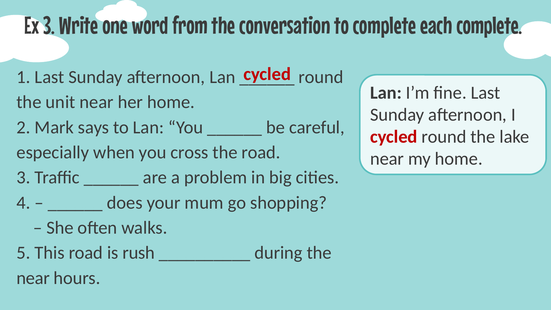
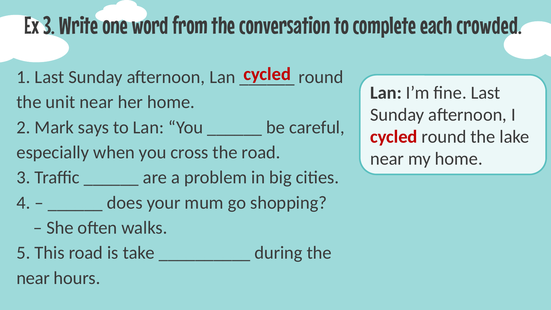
each complete: complete -> crowded (489, 26)
rush: rush -> take (139, 253)
